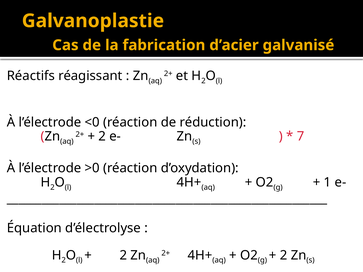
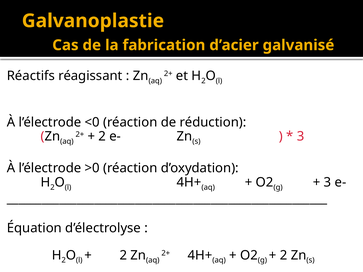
7: 7 -> 3 (300, 136)
1: 1 -> 3 (327, 182)
